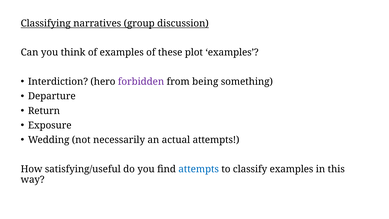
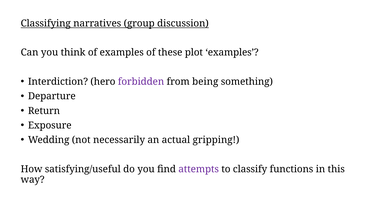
actual attempts: attempts -> gripping (216, 140)
attempts colour: blue -> purple (199, 169)
classify examples: examples -> functions (291, 169)
